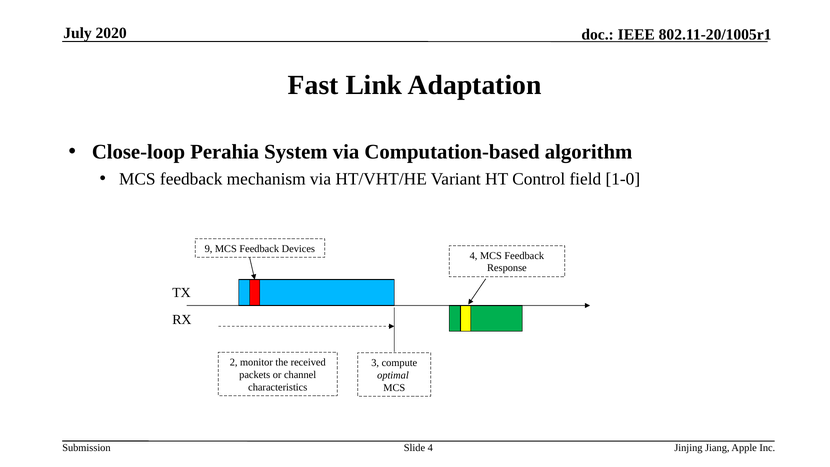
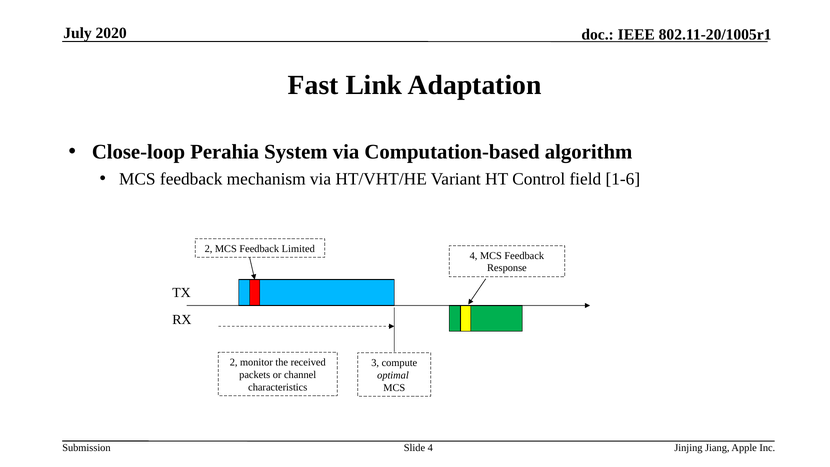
1-0: 1-0 -> 1-6 (623, 179)
9: 9 -> 2 (209, 249)
Devices: Devices -> Limited (298, 249)
